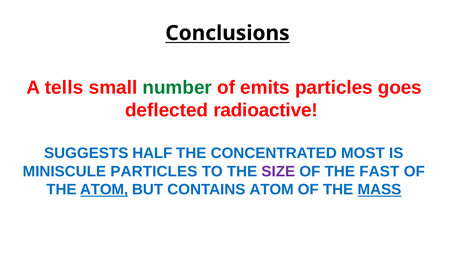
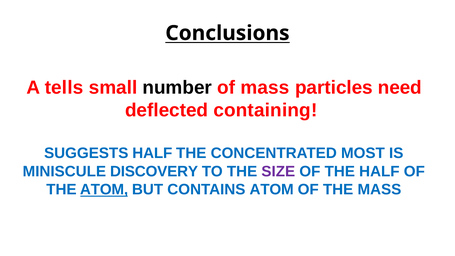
number colour: green -> black (177, 87)
of emits: emits -> mass (265, 87)
goes: goes -> need (400, 87)
radioactive: radioactive -> containing (265, 110)
MINISCULE PARTICLES: PARTICLES -> DISCOVERY (154, 171)
THE FAST: FAST -> HALF (379, 171)
MASS underline: present -> none (379, 190)
